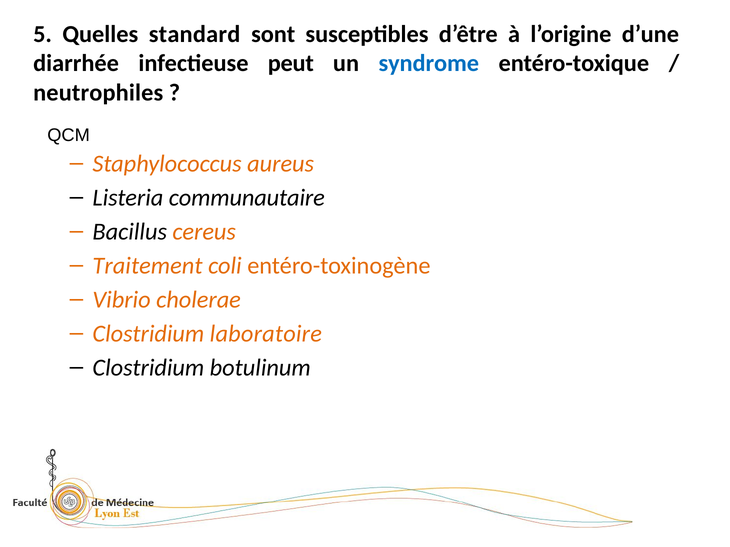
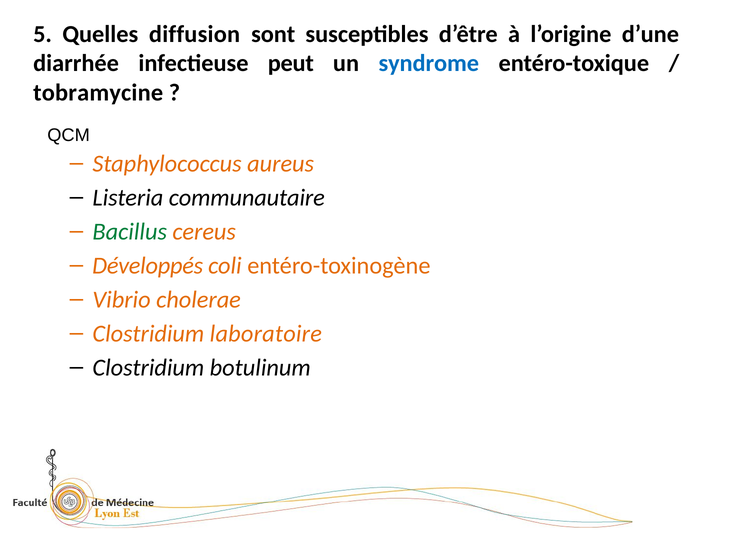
standard: standard -> diffusion (195, 34)
neutrophiles: neutrophiles -> tobramycine (98, 93)
Bacillus colour: black -> green (130, 232)
Traitement: Traitement -> Développés (148, 266)
